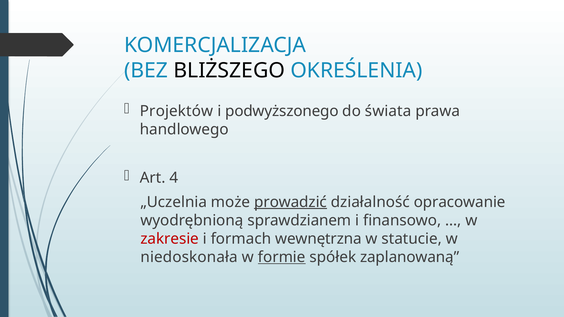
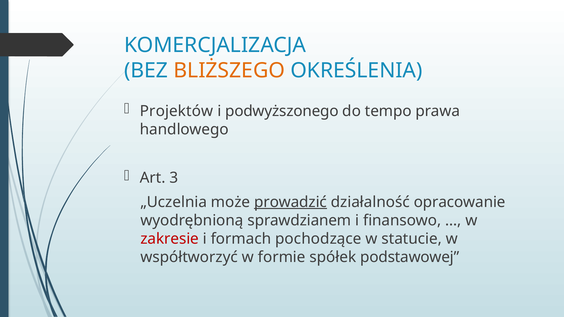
BLIŻSZEGO colour: black -> orange (229, 71)
świata: świata -> tempo (388, 111)
4: 4 -> 3 (174, 178)
wewnętrzna: wewnętrzna -> pochodzące (318, 239)
niedoskonała: niedoskonała -> współtworzyć (189, 257)
formie underline: present -> none (282, 257)
zaplanowaną: zaplanowaną -> podstawowej (410, 257)
